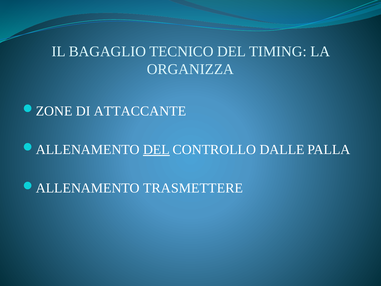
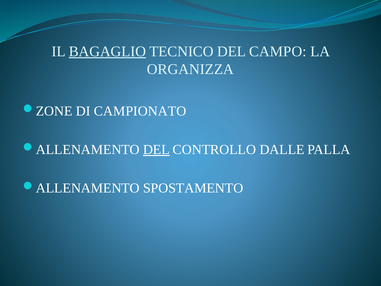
BAGAGLIO underline: none -> present (107, 51)
TIMING: TIMING -> CAMPO (278, 51)
ATTACCANTE: ATTACCANTE -> CAMPIONATO (140, 111)
TRASMETTERE: TRASMETTERE -> SPOSTAMENTO (193, 188)
